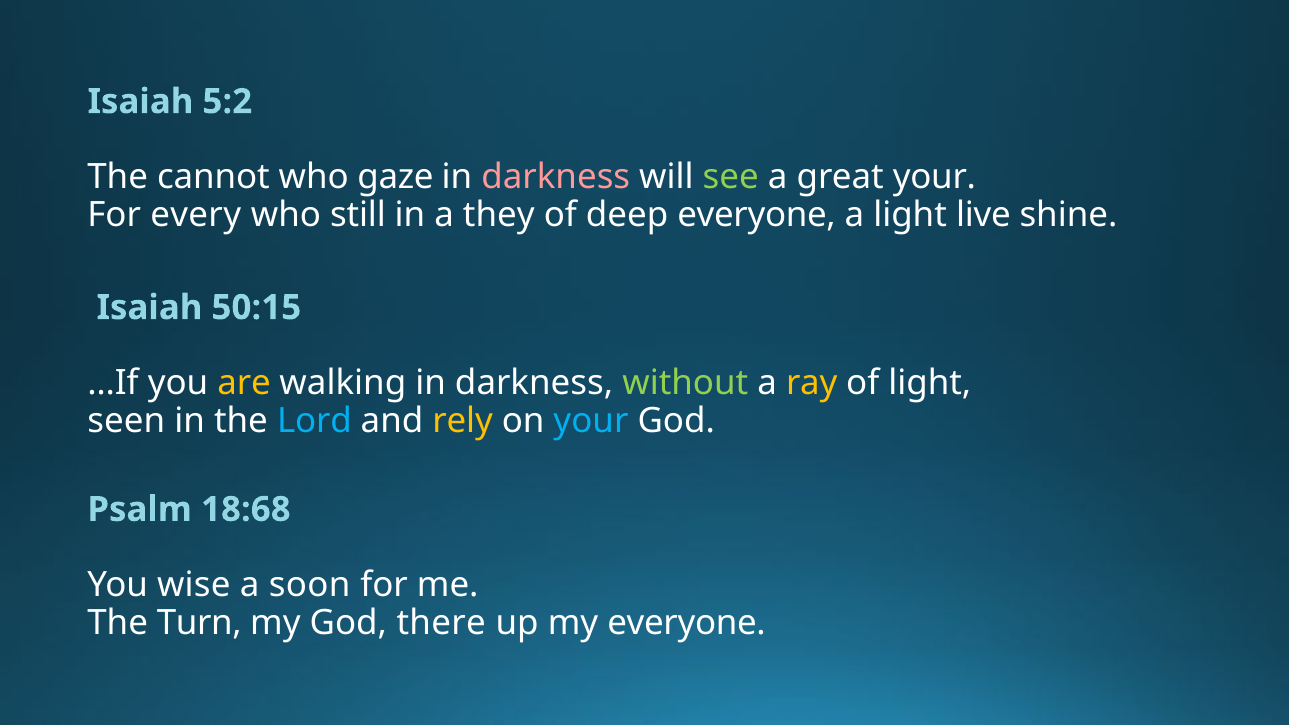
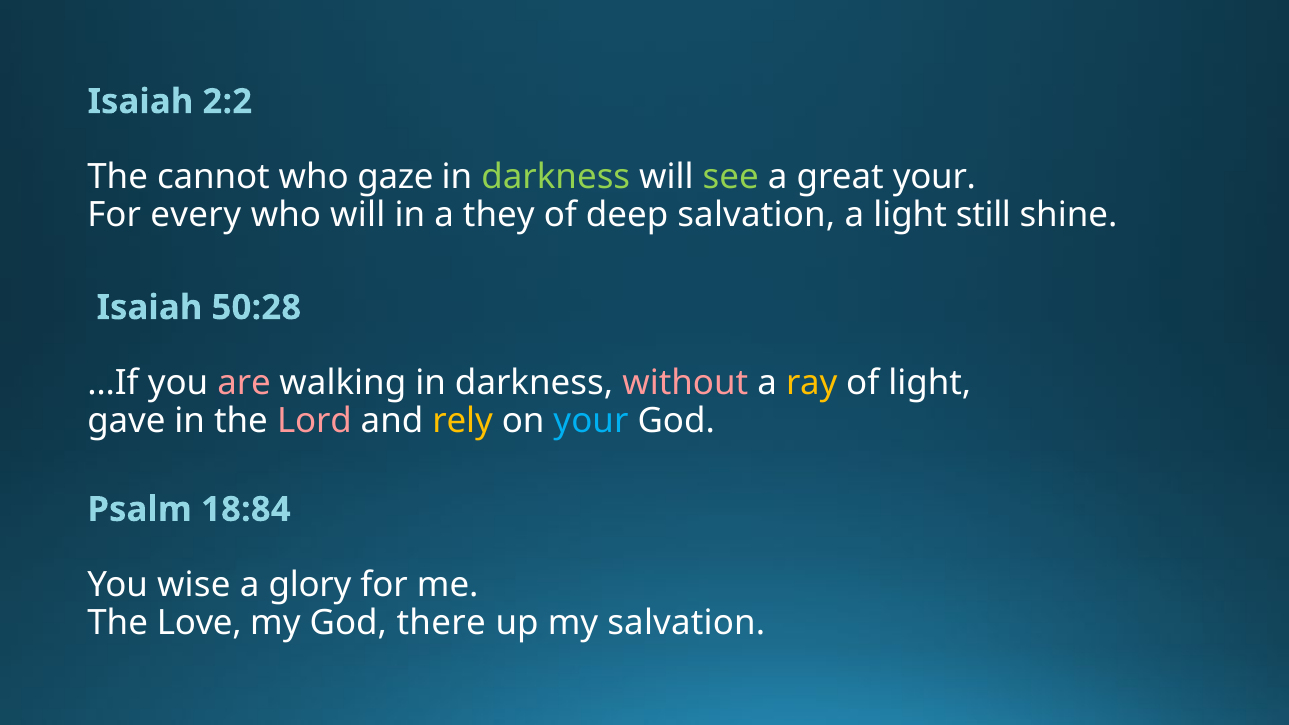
5:2: 5:2 -> 2:2 (227, 102)
darkness colour: pink -> light green (556, 177)
who still: still -> will (358, 215)
deep everyone: everyone -> salvation (756, 215)
live: live -> still (983, 215)
50:15: 50:15 -> 50:28 (256, 308)
are colour: yellow -> pink (244, 383)
without colour: light green -> pink (685, 383)
seen: seen -> gave (126, 421)
Lord colour: light blue -> pink (314, 421)
18:68: 18:68 -> 18:84 (246, 509)
soon: soon -> glory (310, 585)
Turn: Turn -> Love (199, 623)
my everyone: everyone -> salvation (686, 623)
